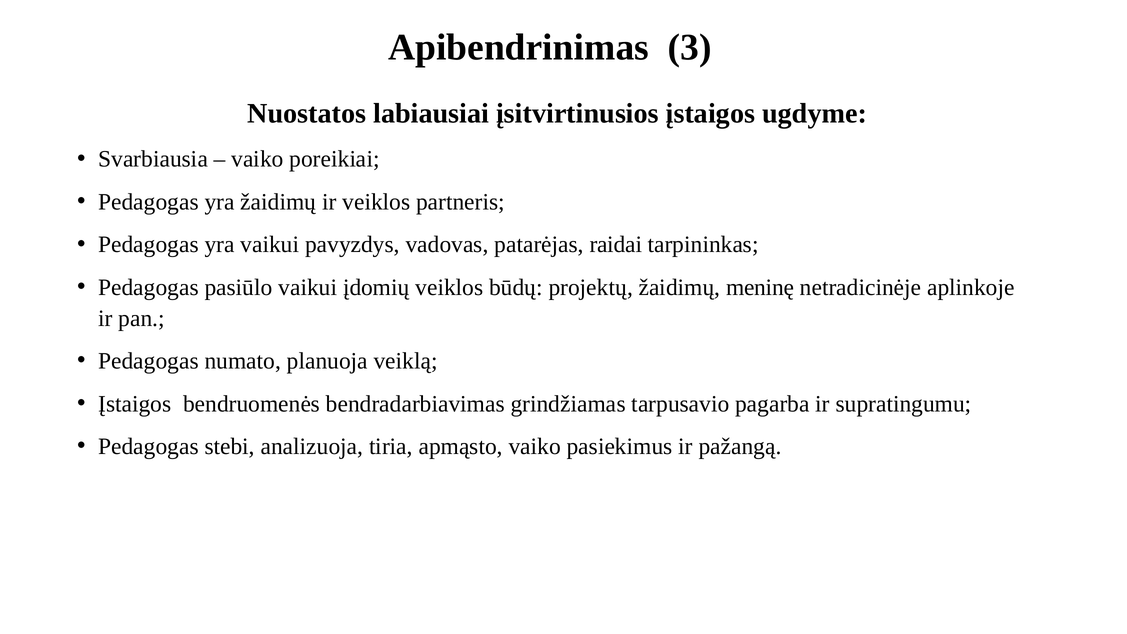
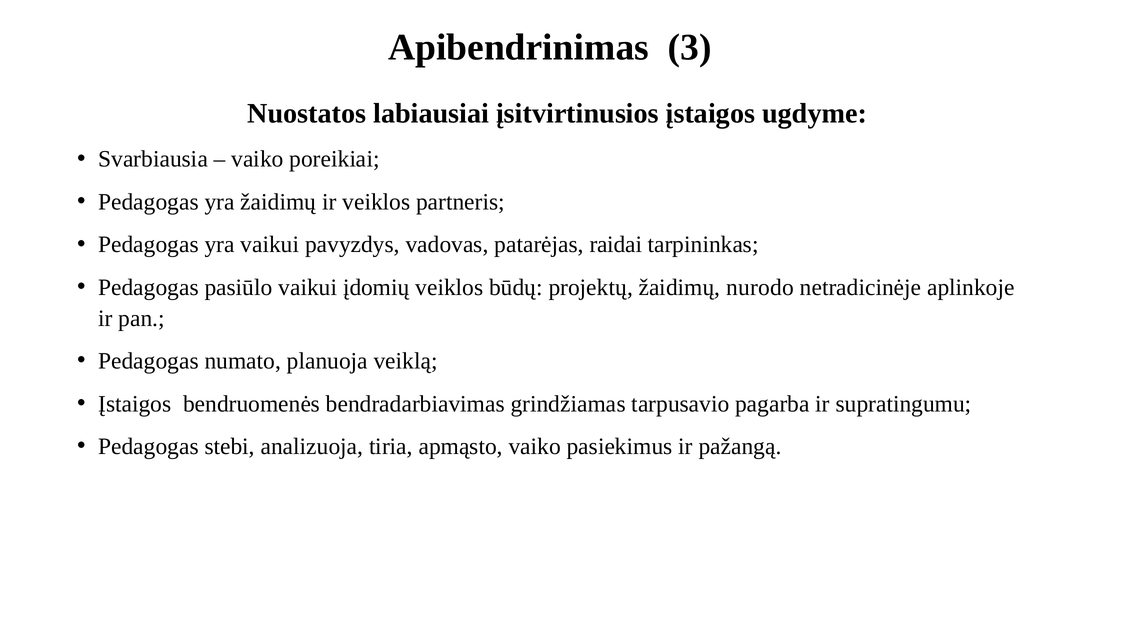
meninę: meninę -> nurodo (760, 287)
